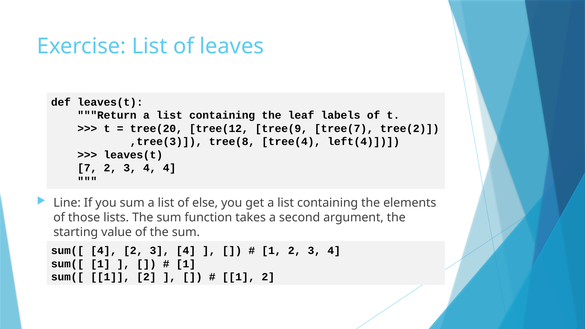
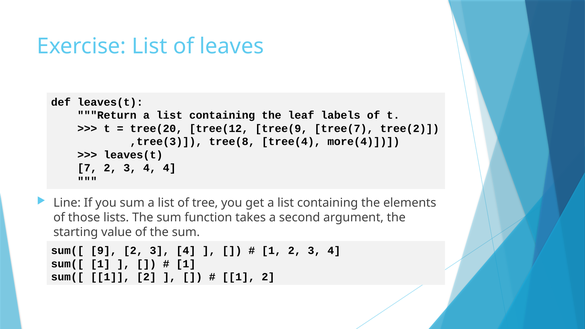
left(4: left(4 -> more(4 (364, 142)
else: else -> tree (205, 203)
sum([ 4: 4 -> 9 (104, 251)
